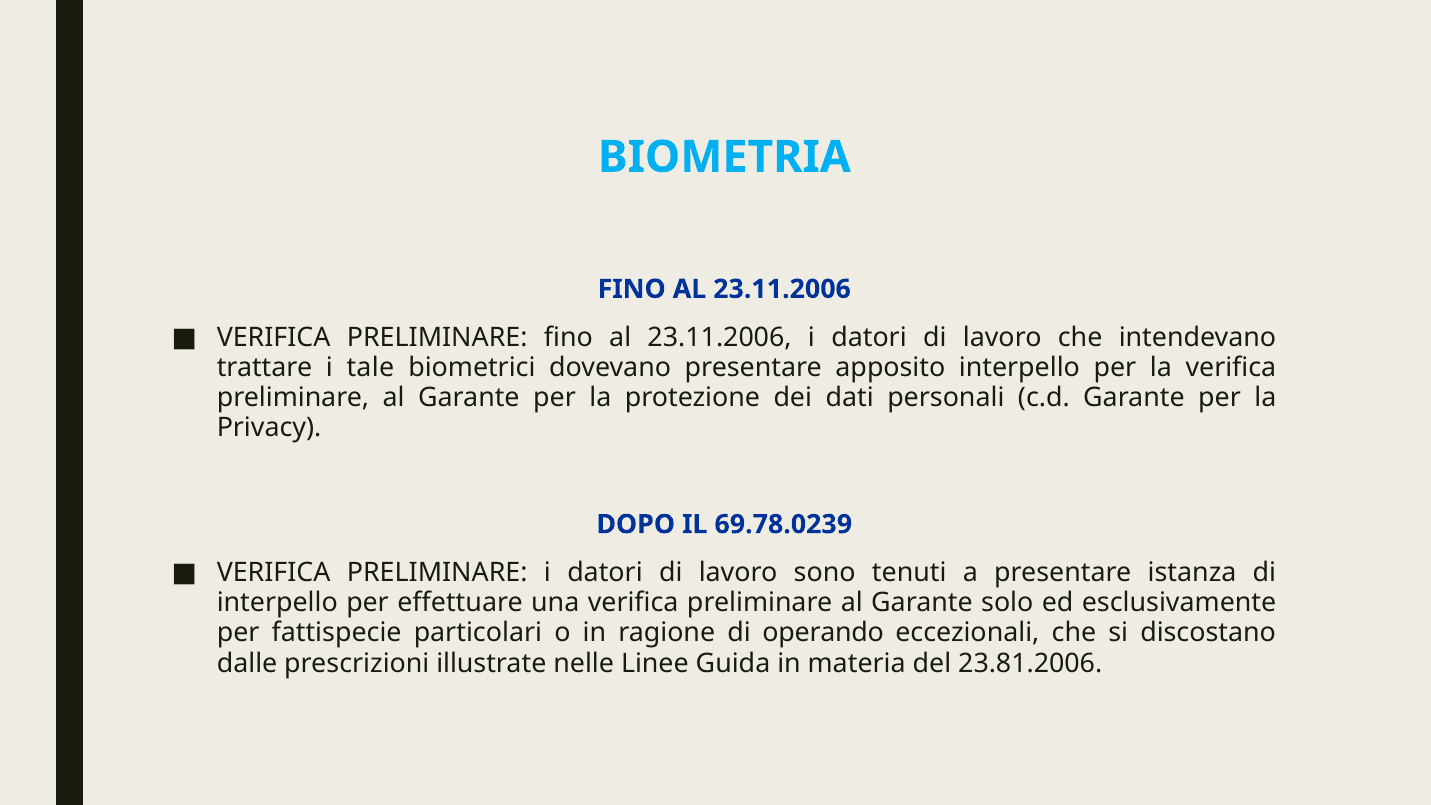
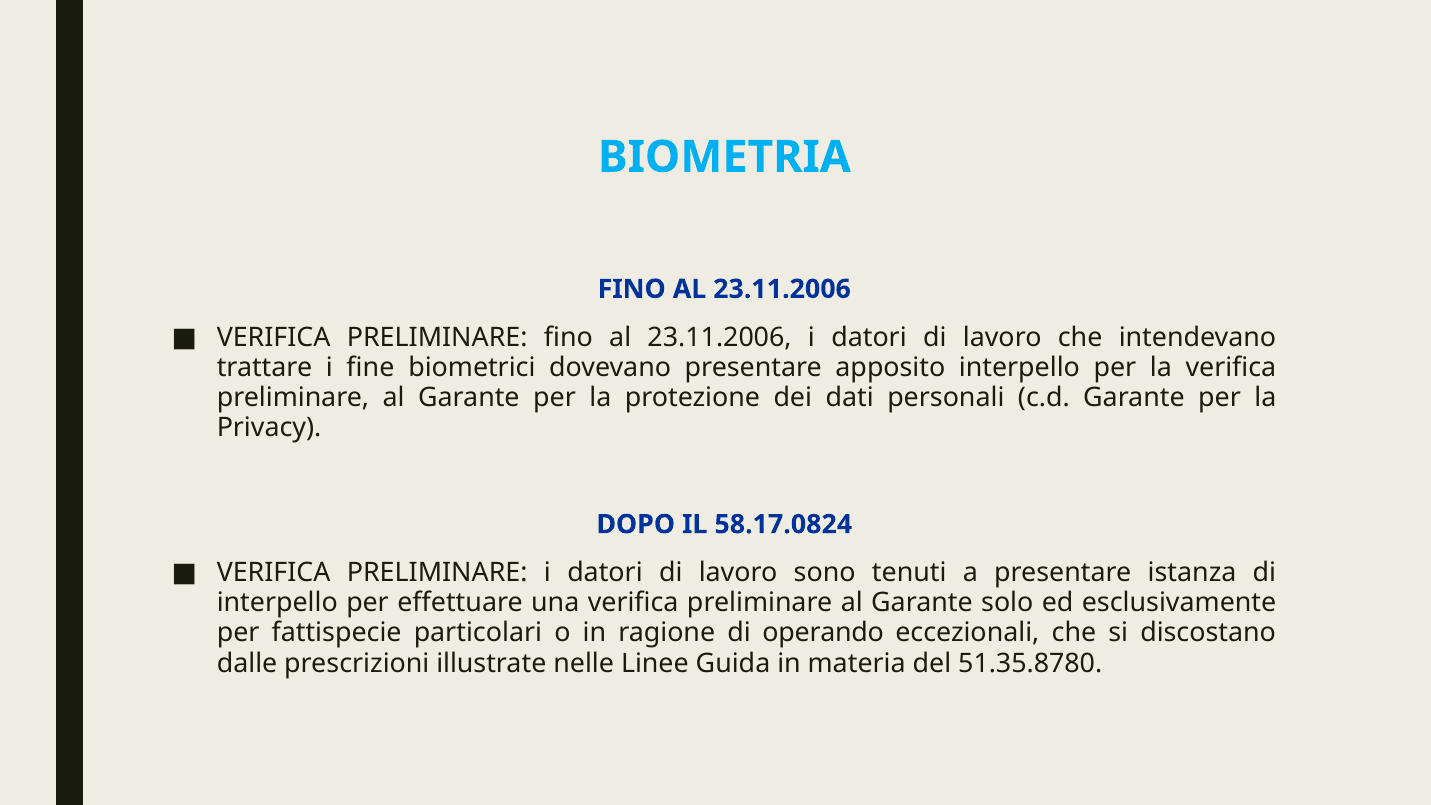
tale: tale -> fine (370, 367)
69.78.0239: 69.78.0239 -> 58.17.0824 (783, 524)
23.81.2006: 23.81.2006 -> 51.35.8780 (1030, 663)
